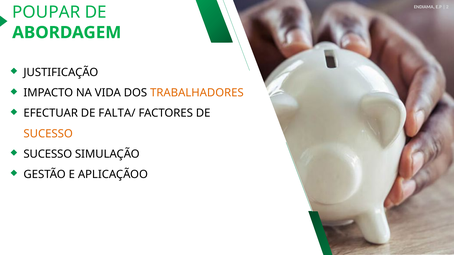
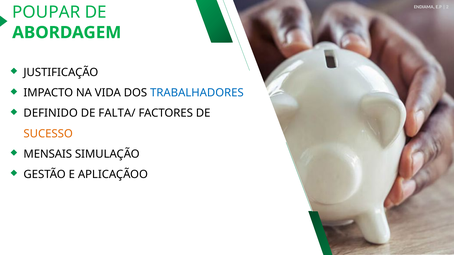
TRABALHADORES colour: orange -> blue (197, 93)
EFECTUAR: EFECTUAR -> DEFINIDO (51, 113)
SUCESSO: SUCESSO -> MENSAIS (48, 154)
